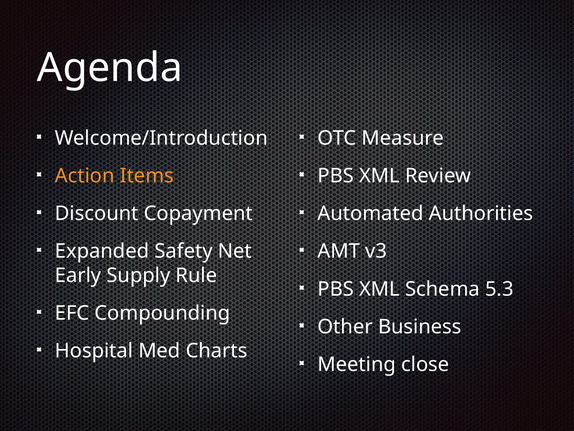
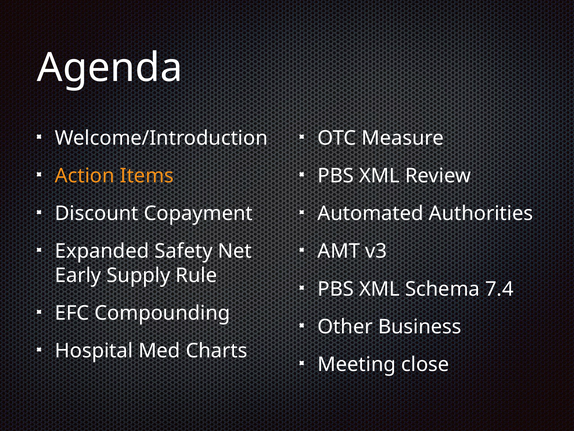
5.3: 5.3 -> 7.4 (499, 289)
